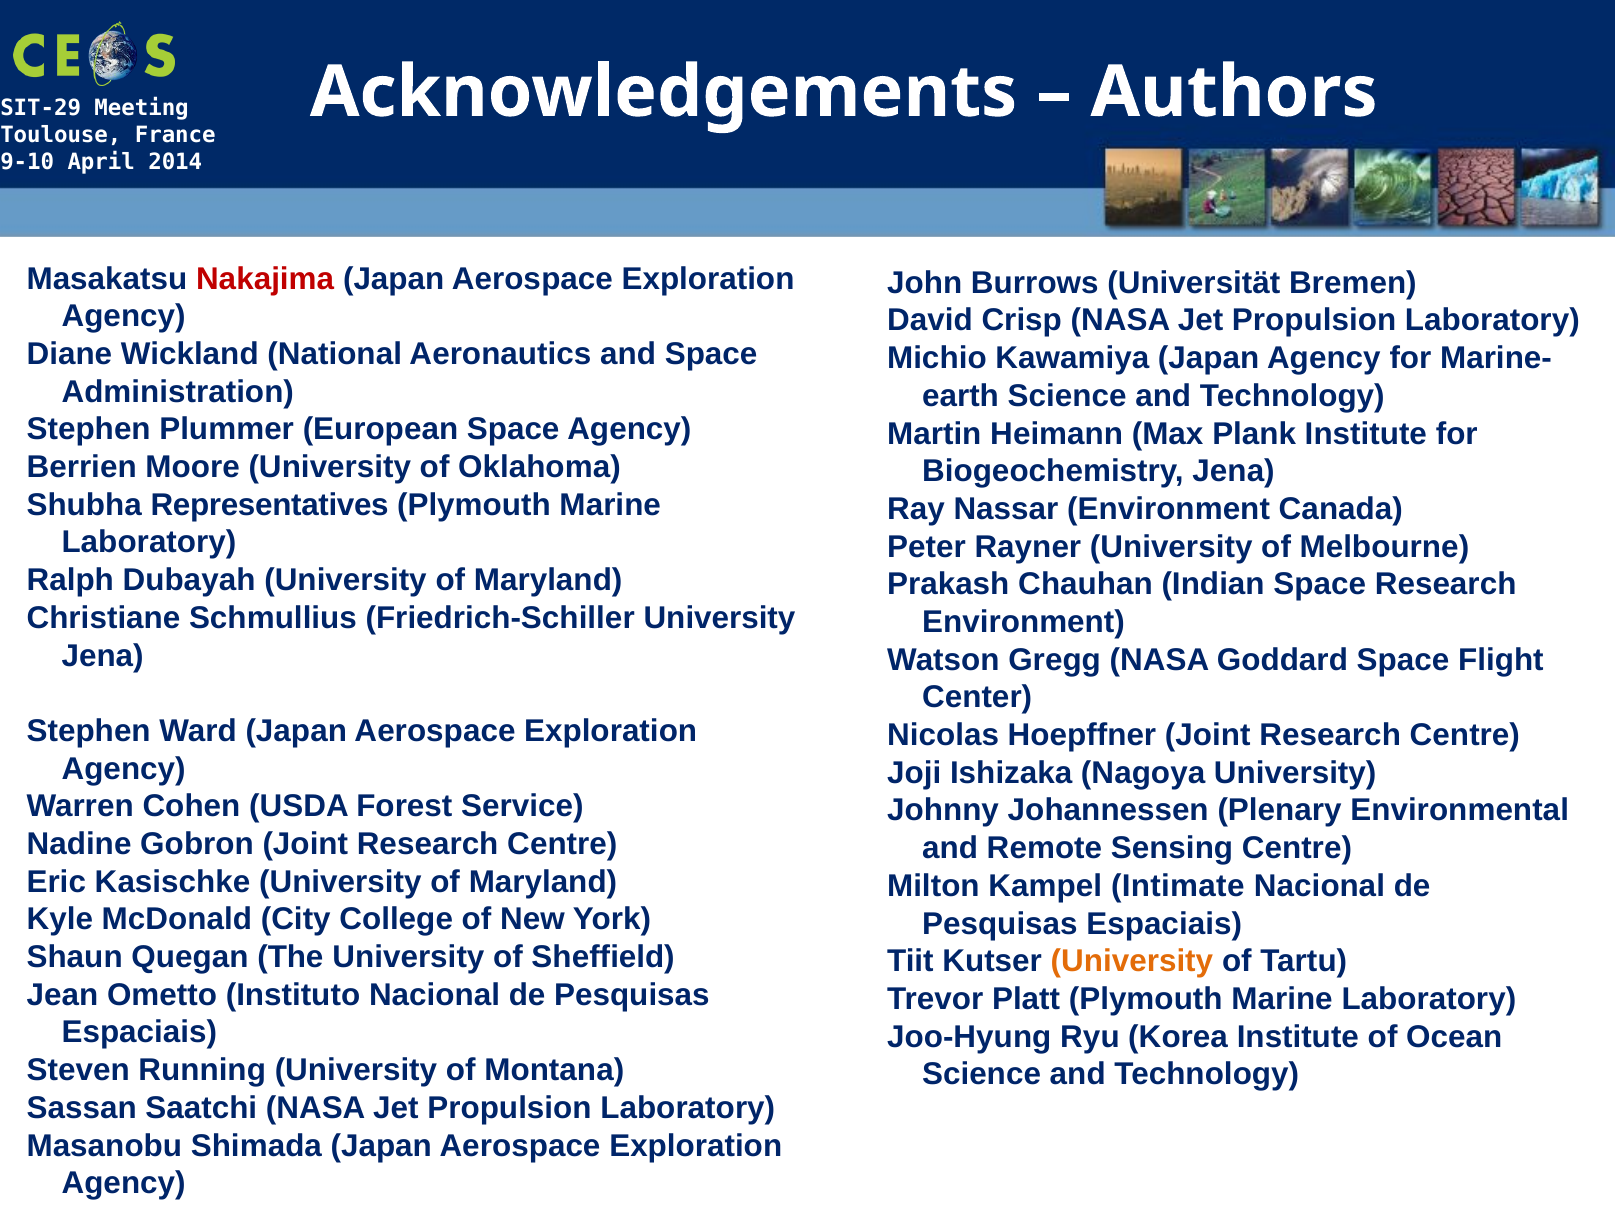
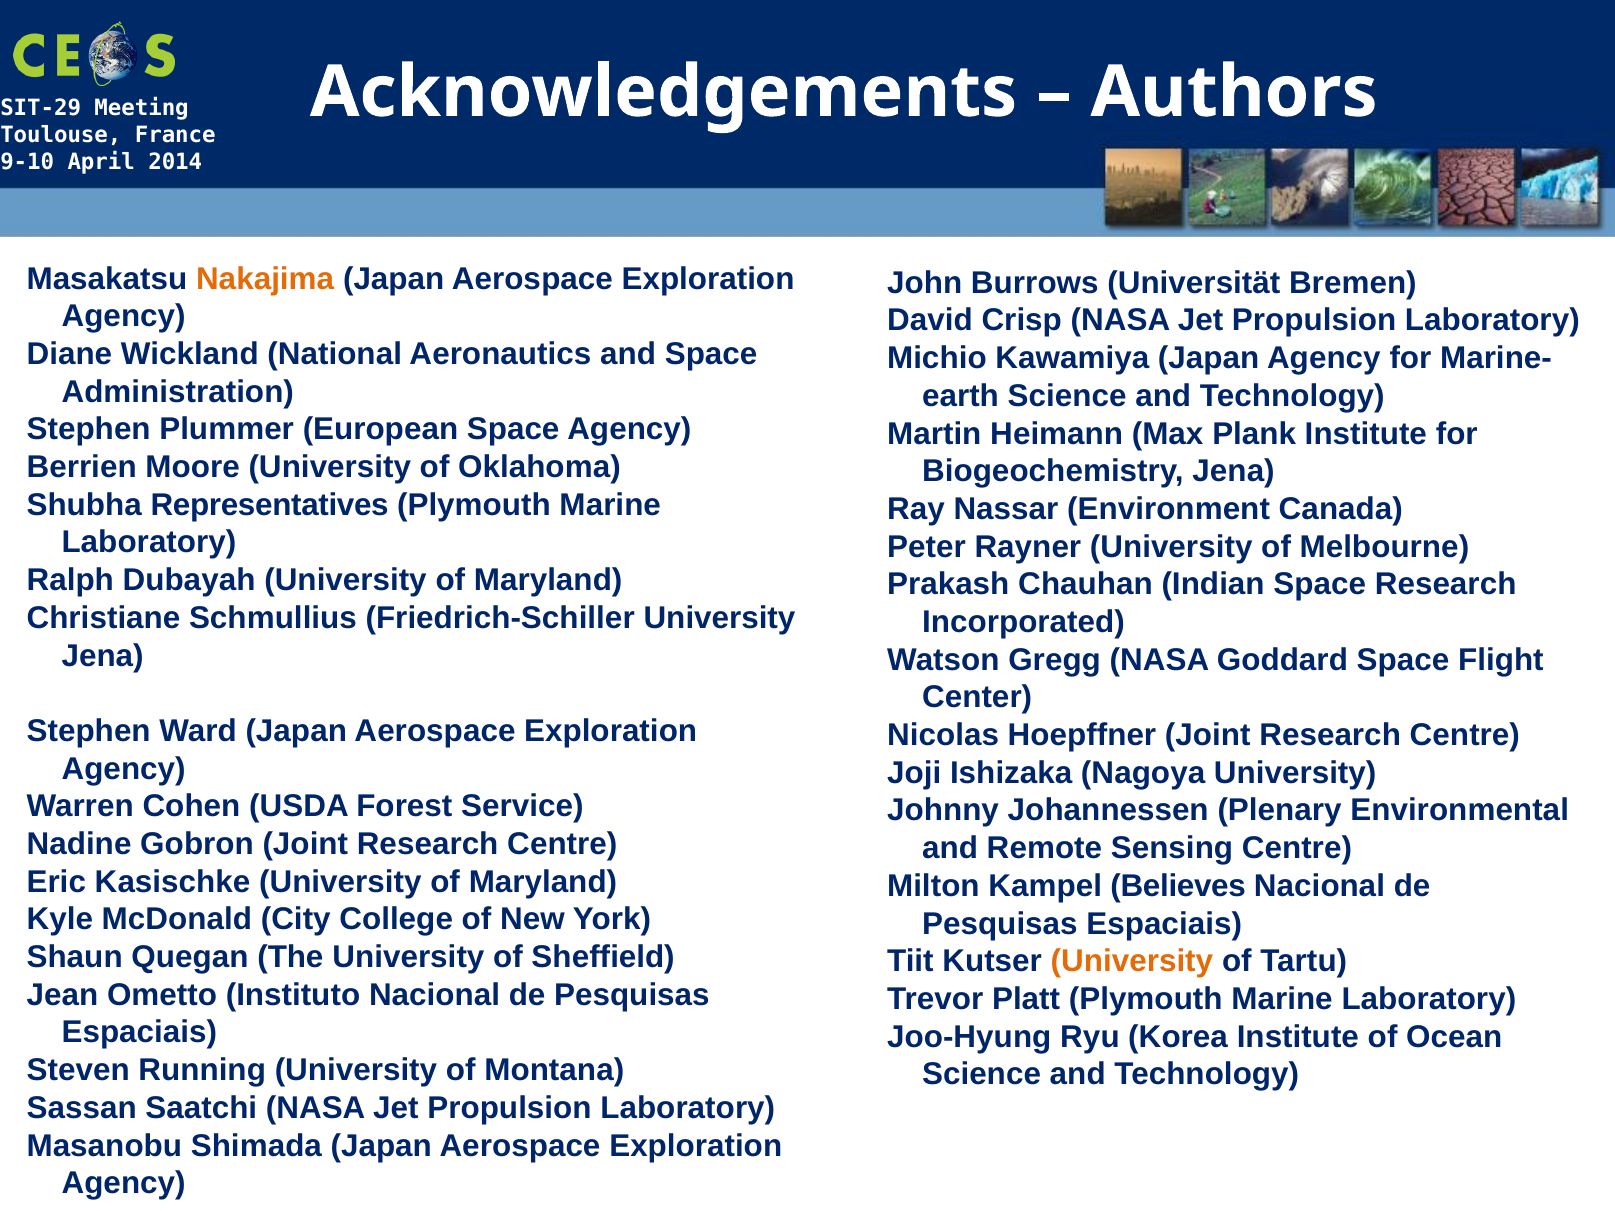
Nakajima colour: red -> orange (265, 279)
Environment: Environment -> Incorporated (1024, 622)
Intimate: Intimate -> Believes (1178, 886)
